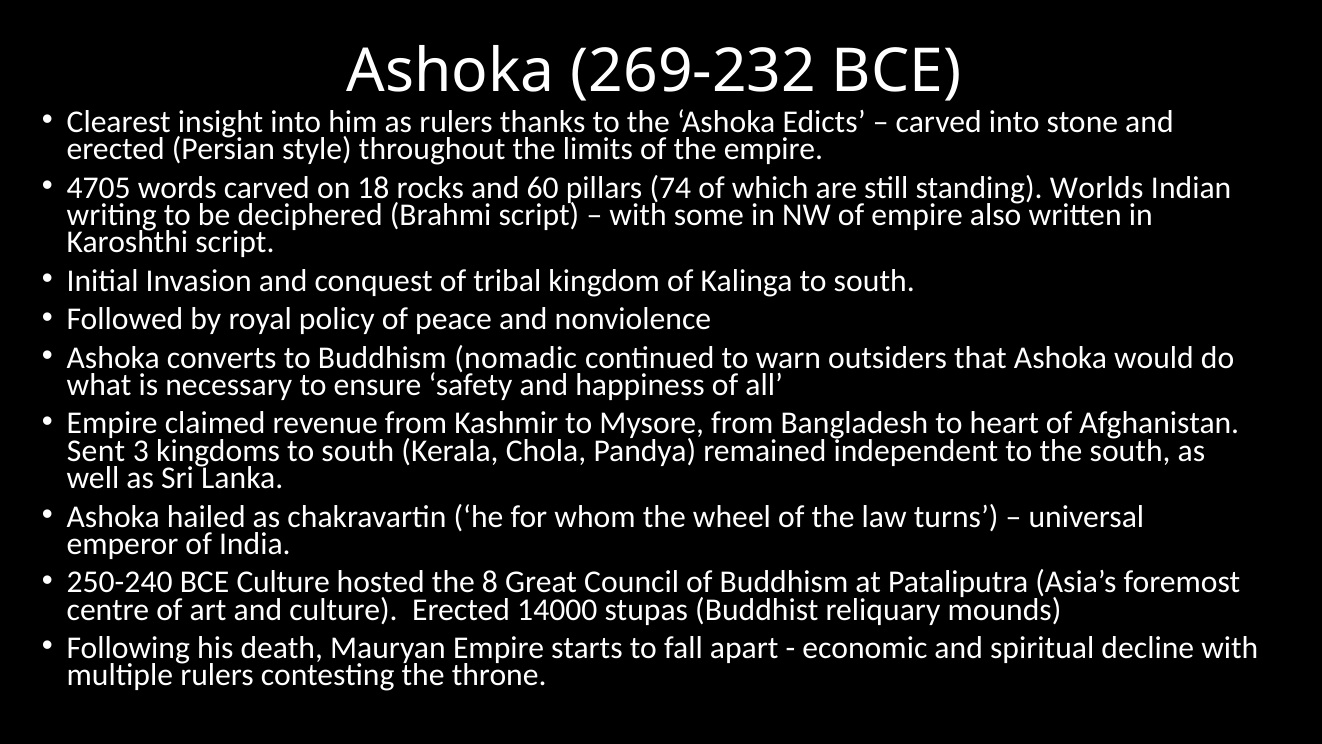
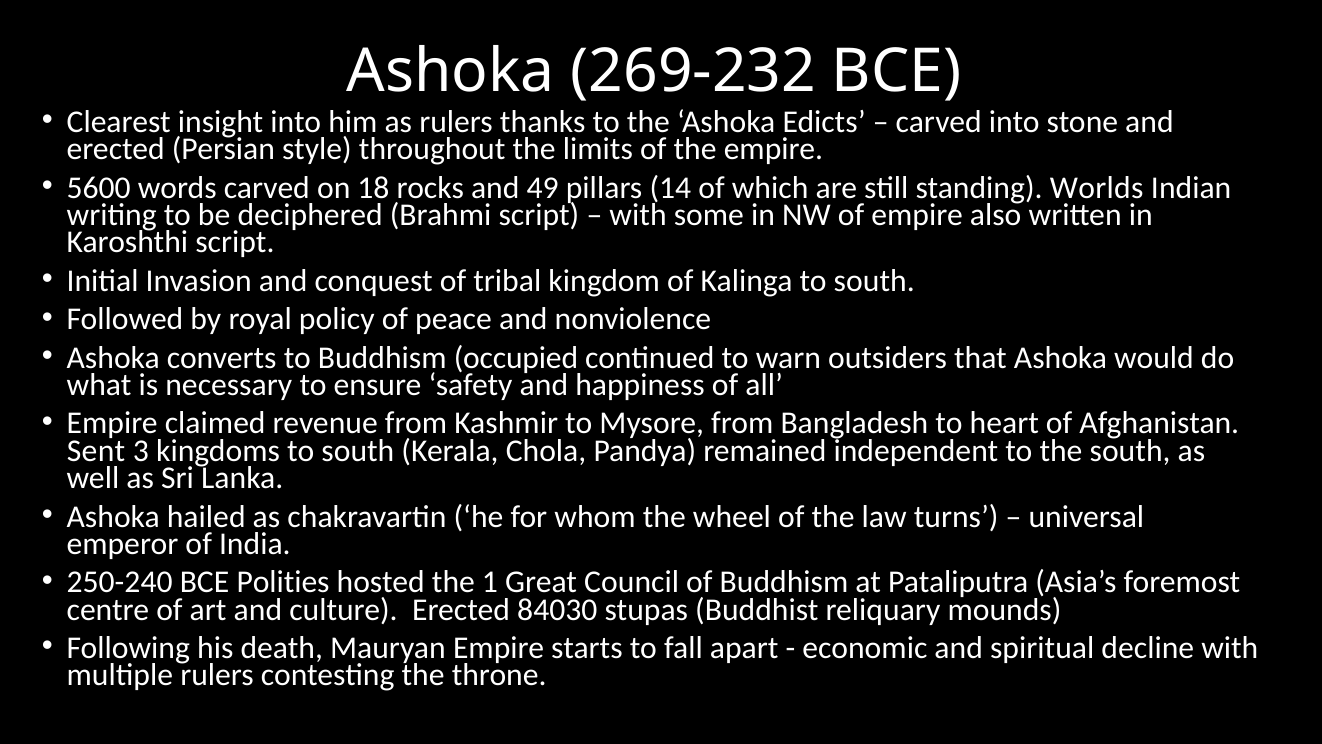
4705: 4705 -> 5600 (99, 188)
60: 60 -> 49 (543, 188)
74: 74 -> 14 (670, 188)
nomadic: nomadic -> occupied (516, 357)
BCE Culture: Culture -> Polities (283, 582)
8: 8 -> 1 (490, 582)
14000: 14000 -> 84030 (557, 609)
